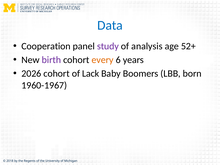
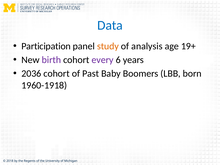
Cooperation: Cooperation -> Participation (46, 46)
study colour: purple -> orange (108, 46)
52+: 52+ -> 19+ (188, 46)
every colour: orange -> purple (103, 60)
2026: 2026 -> 2036 (31, 74)
Lack: Lack -> Past (91, 74)
1960-1967: 1960-1967 -> 1960-1918 (44, 85)
